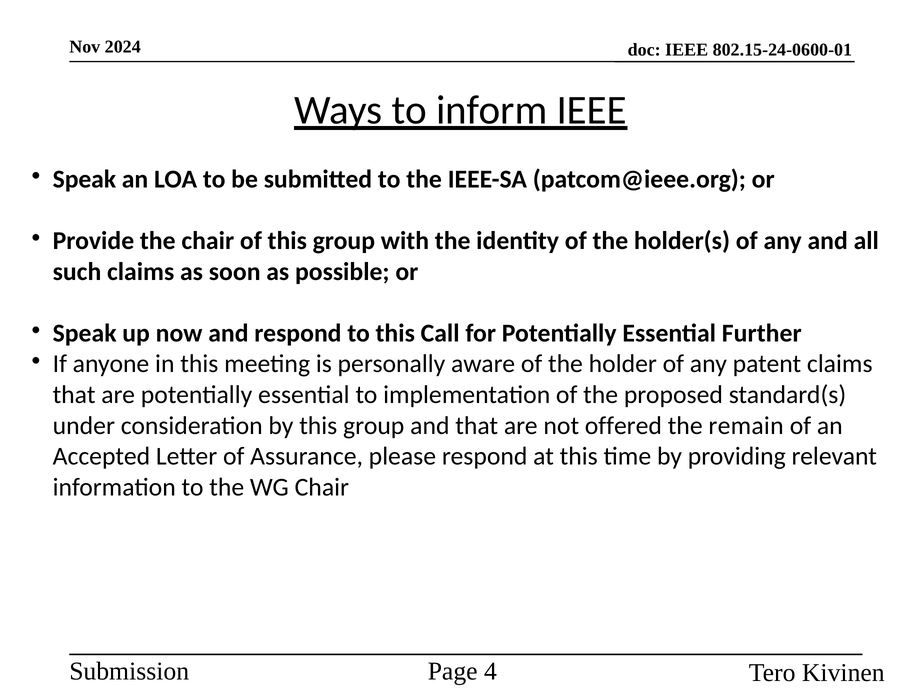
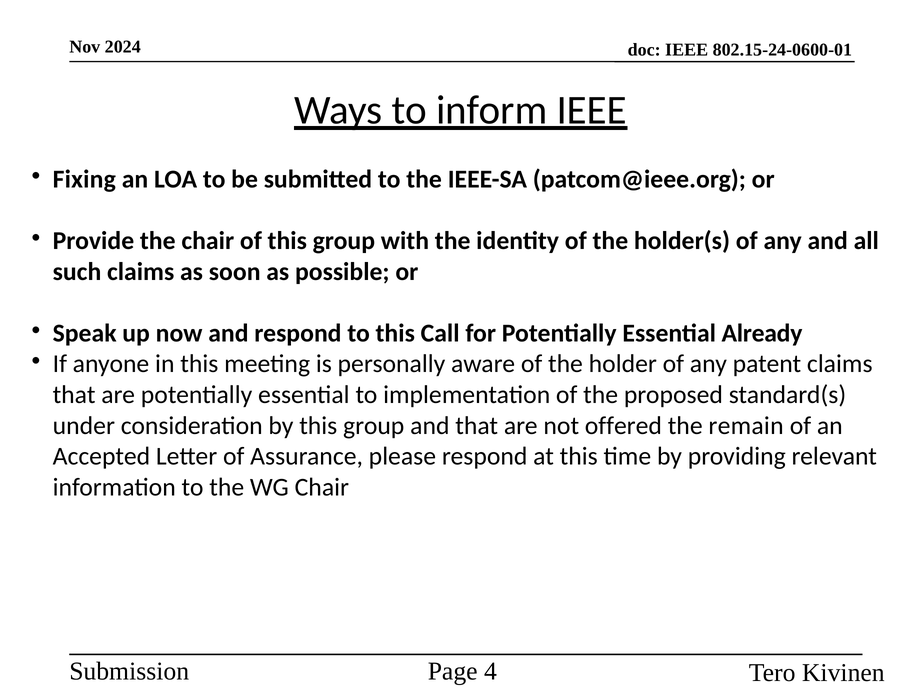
Speak: Speak -> Fixing (84, 179)
Further: Further -> Already (762, 333)
